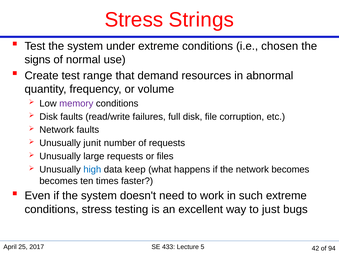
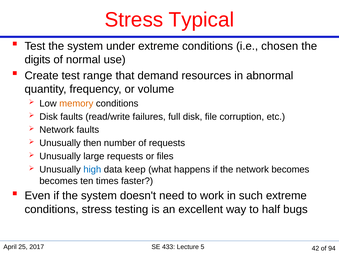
Strings: Strings -> Typical (201, 20)
signs: signs -> digits (37, 60)
memory colour: purple -> orange (76, 103)
junit: junit -> then (92, 143)
just: just -> half (271, 209)
